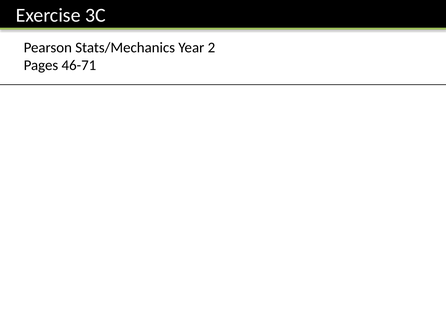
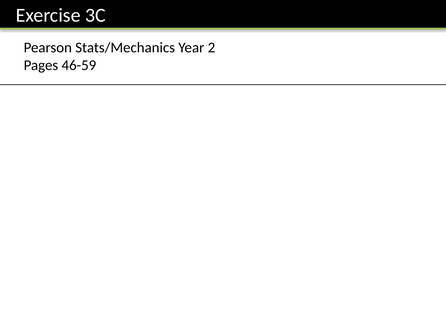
46-71: 46-71 -> 46-59 (79, 65)
